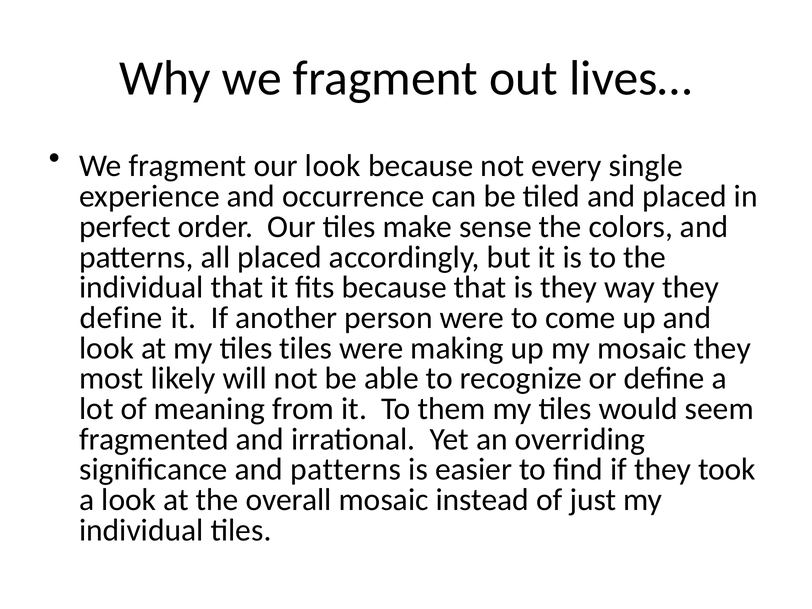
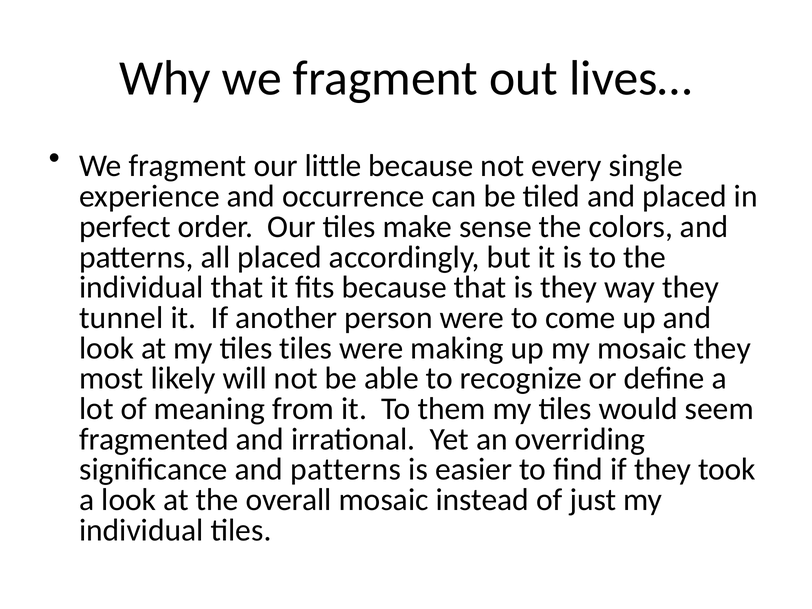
our look: look -> little (333, 166)
define: define -> tunnel (121, 318)
